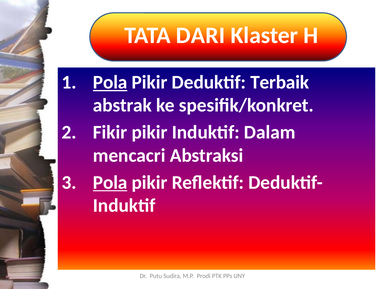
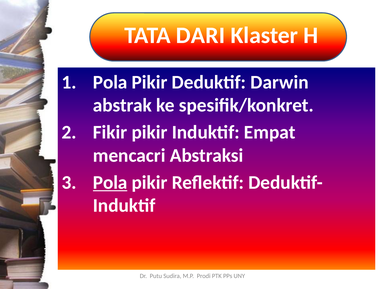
Pola underline: present -> none (110, 82)
Terbaik: Terbaik -> Darwin (279, 82)
Dalam: Dalam -> Empat (270, 132)
